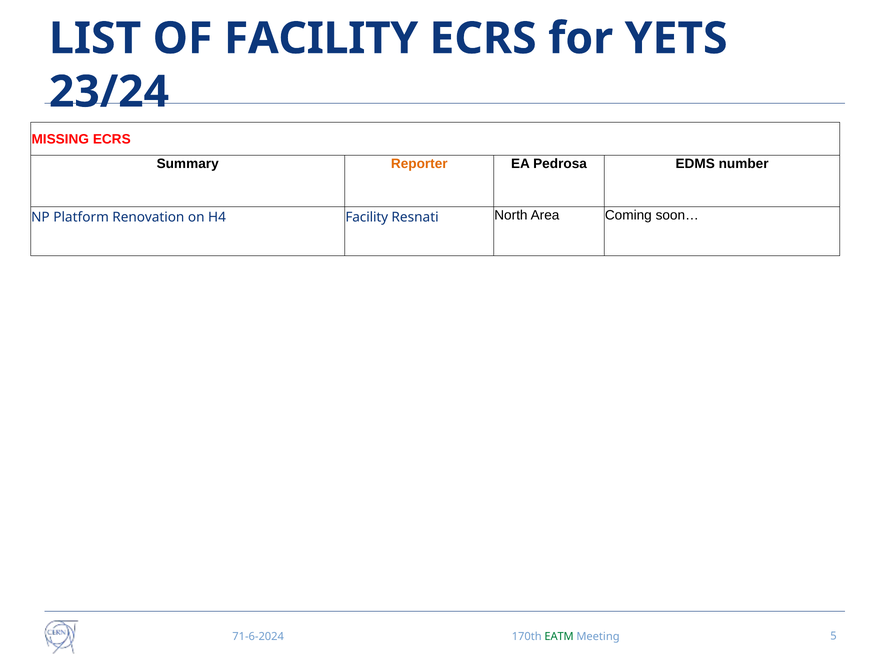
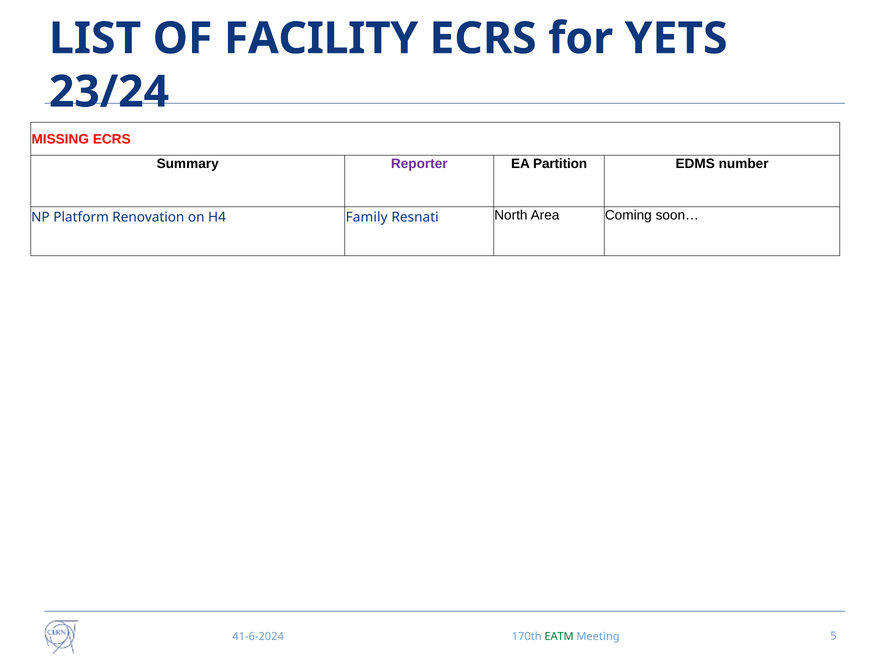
Reporter colour: orange -> purple (419, 164)
Pedrosa: Pedrosa -> Partition (560, 164)
H4 Facility: Facility -> Family (367, 218)
71-6-2024: 71-6-2024 -> 41-6-2024 (258, 637)
